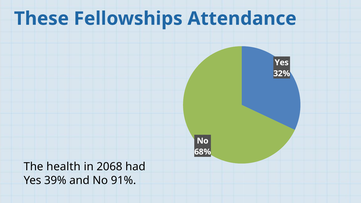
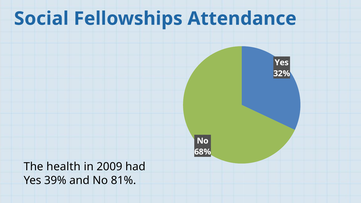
These: These -> Social (41, 19)
2068: 2068 -> 2009 (109, 167)
91%: 91% -> 81% (123, 180)
